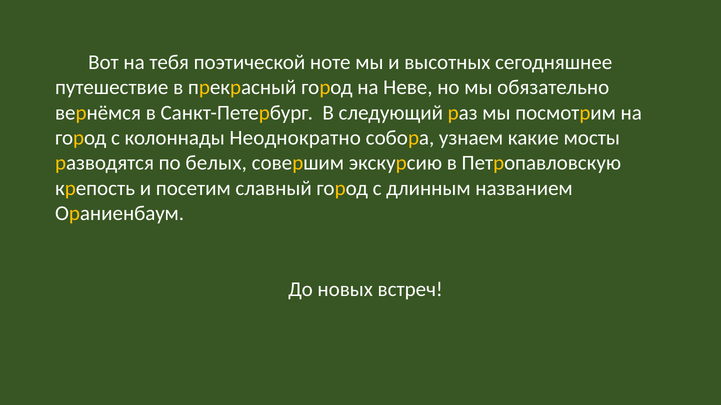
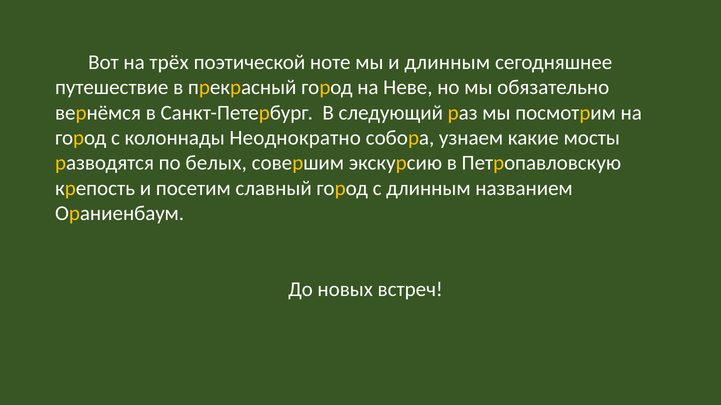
тебя: тебя -> трёх (169, 62)
и высотных: высотных -> длинным (447, 62)
